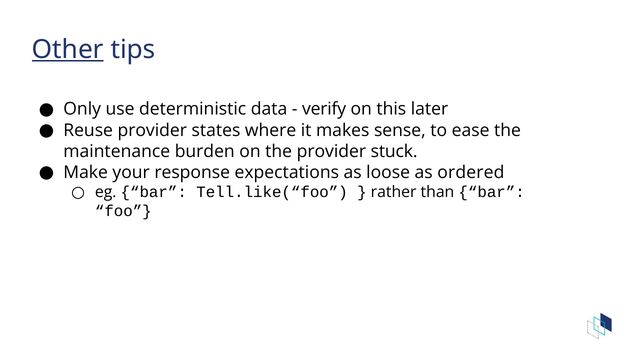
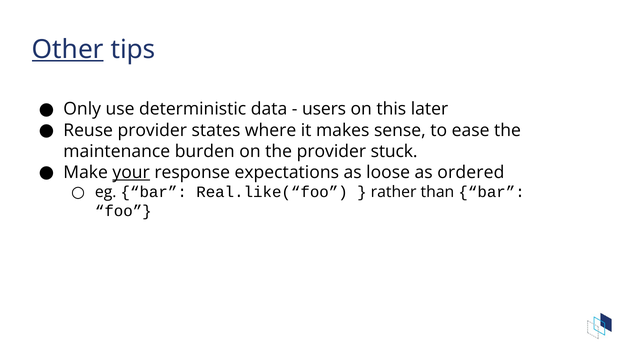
verify: verify -> users (324, 109)
your underline: none -> present (131, 172)
Tell.like(“foo: Tell.like(“foo -> Real.like(“foo (272, 192)
